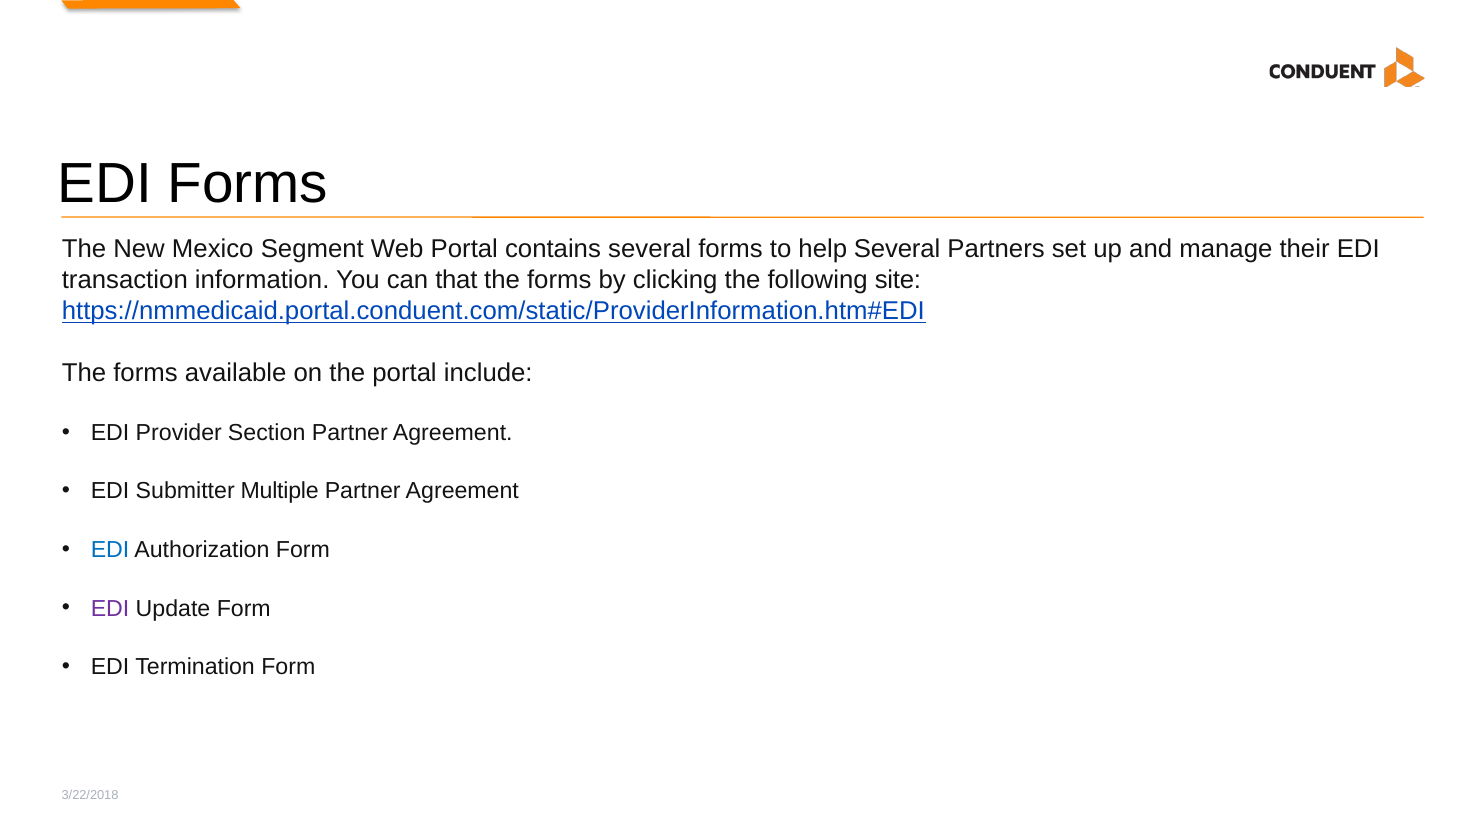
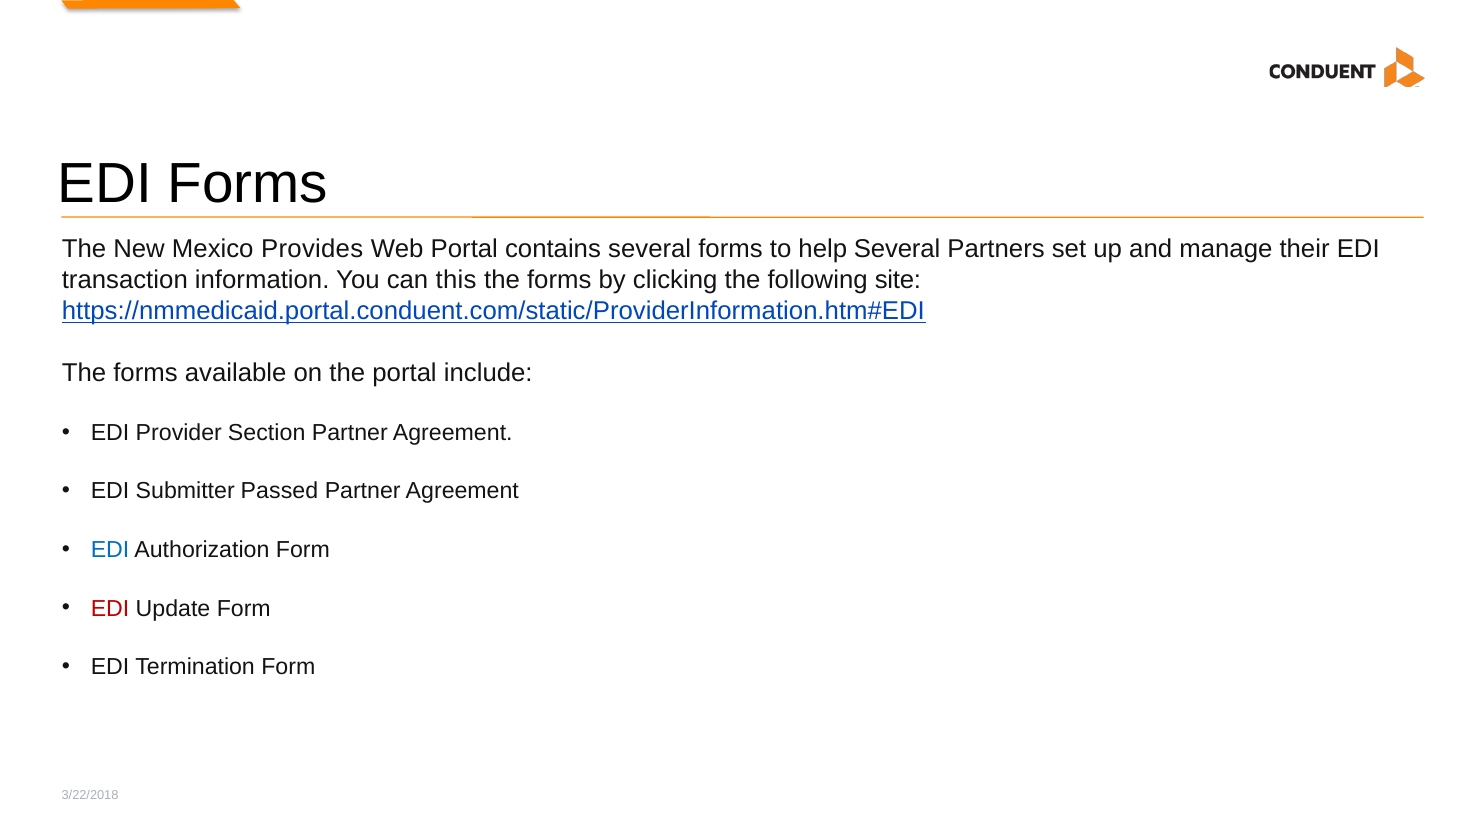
Segment: Segment -> Provides (312, 249)
that: that -> this (456, 280)
Multiple: Multiple -> Passed (280, 492)
EDI colour: purple -> red (110, 609)
